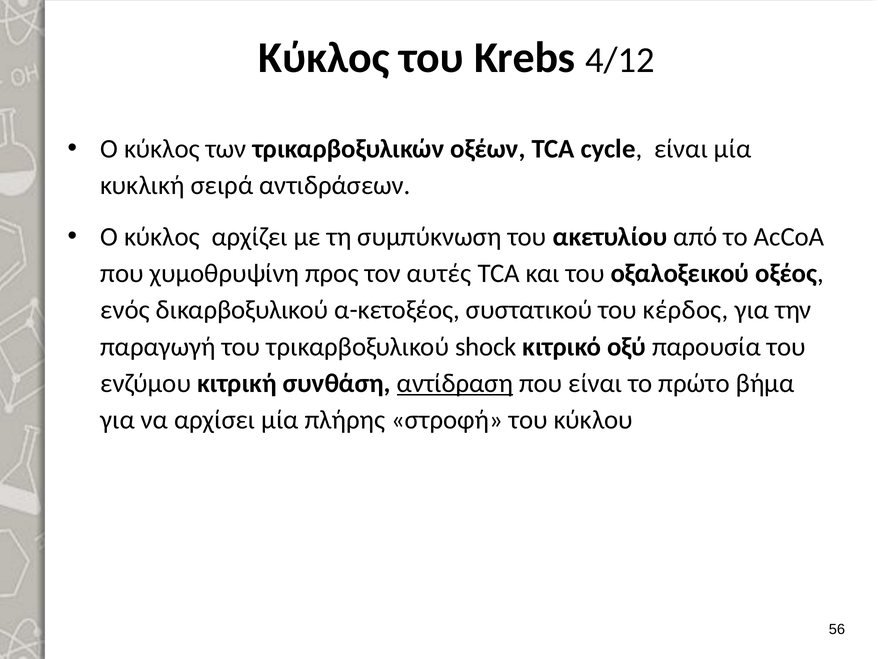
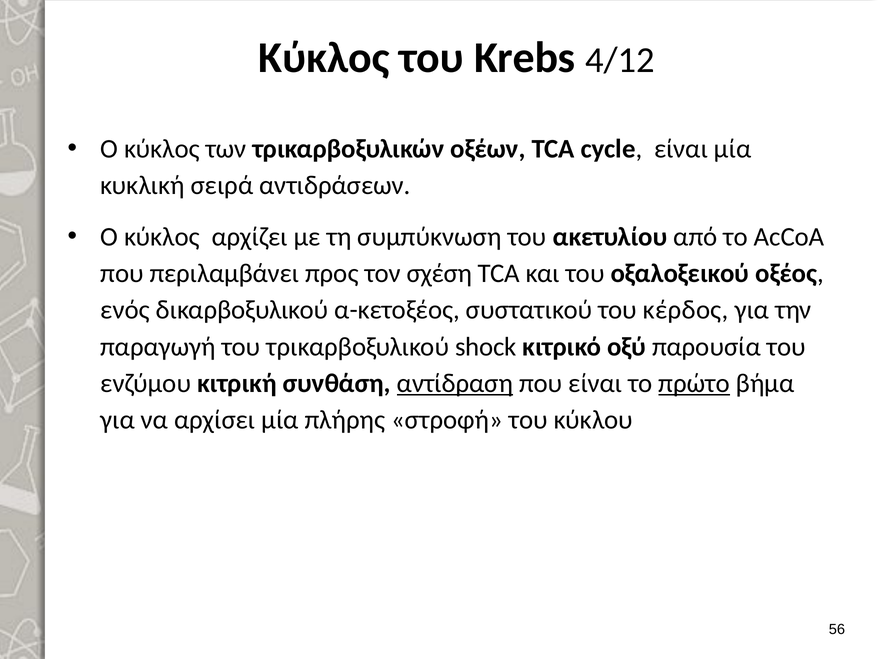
χυμοθρυψίνη: χυμοθρυψίνη -> περιλαμβάνει (224, 273)
αυτές: αυτές -> σχέση (439, 273)
πρώτο underline: none -> present (694, 383)
